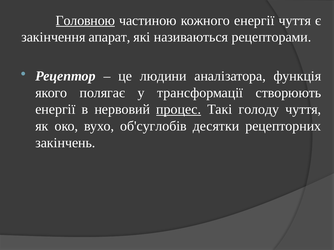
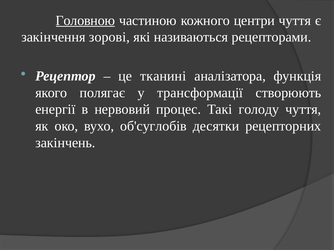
кожного енергії: енергії -> центри (254, 20)
апарат: апарат -> зорові (109, 37)
людини: людини -> тканині (163, 76)
процес underline: present -> none (179, 110)
